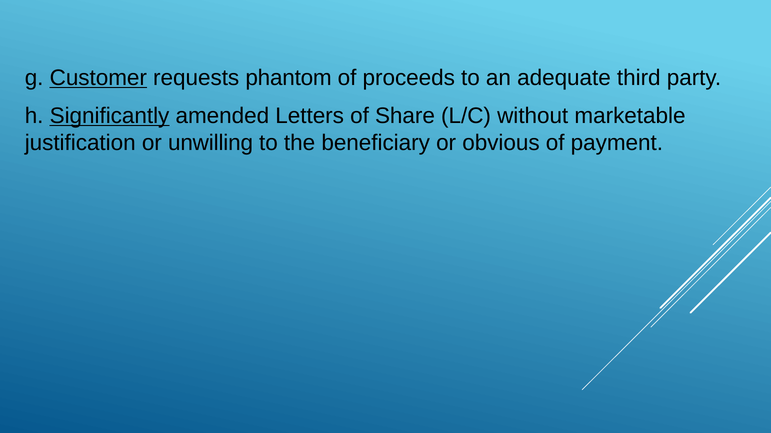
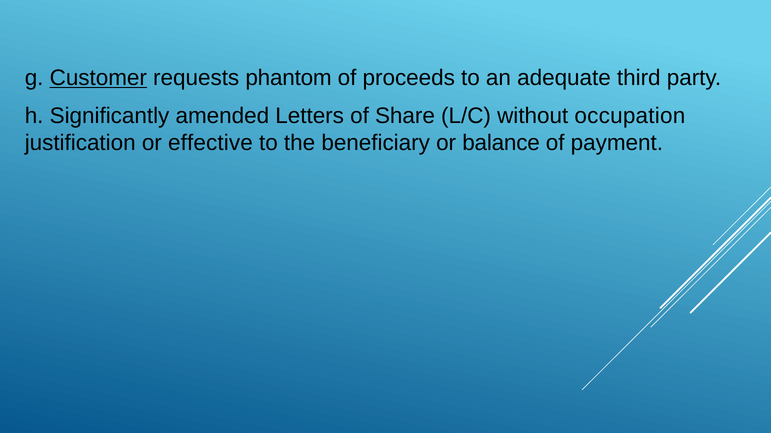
Significantly underline: present -> none (110, 116)
marketable: marketable -> occupation (630, 116)
unwilling: unwilling -> effective (210, 143)
obvious: obvious -> balance (501, 143)
